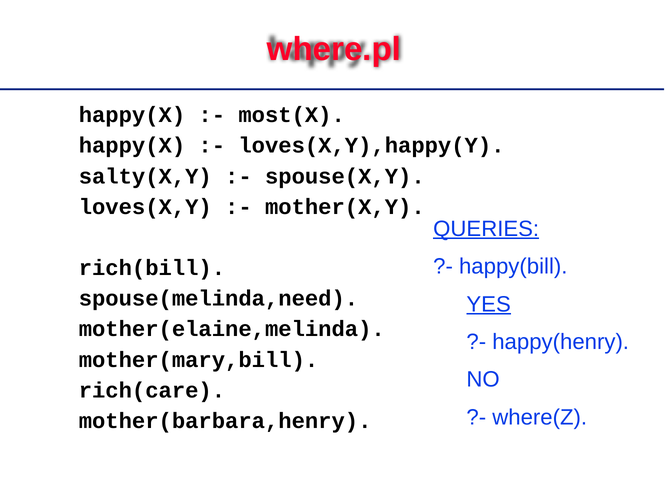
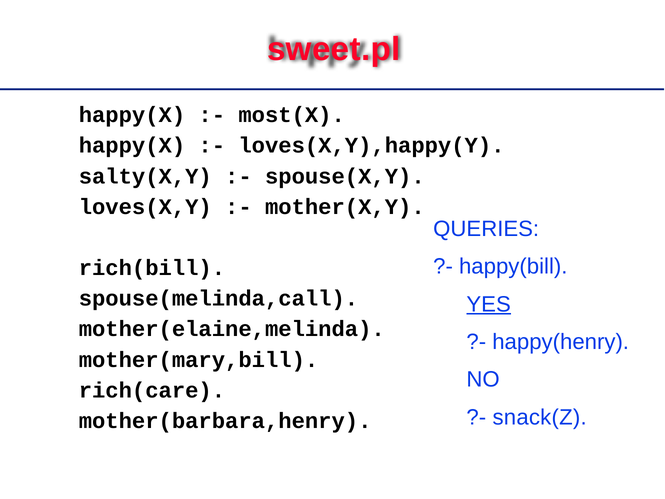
where.pl: where.pl -> sweet.pl (334, 49)
QUERIES underline: present -> none (486, 229)
spouse(melinda,need: spouse(melinda,need -> spouse(melinda,call (218, 298)
where(Z: where(Z -> snack(Z (540, 417)
